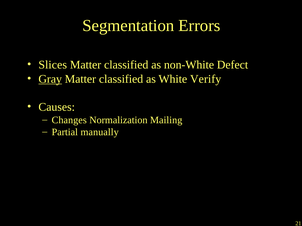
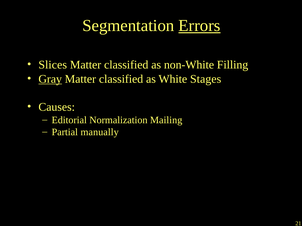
Errors underline: none -> present (199, 26)
Defect: Defect -> Filling (233, 65)
Verify: Verify -> Stages (206, 79)
Changes: Changes -> Editorial (69, 120)
